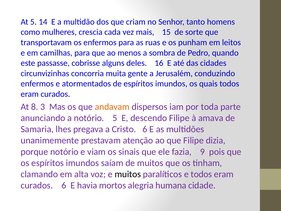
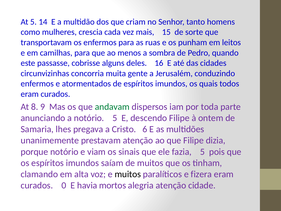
3: 3 -> 9 (43, 107)
andavam colour: orange -> green (112, 107)
amava: amava -> ontem (211, 118)
fazia 9: 9 -> 5 (203, 152)
e todos: todos -> fizera (201, 174)
curados 6: 6 -> 0 (64, 185)
alegria humana: humana -> atenção (171, 185)
